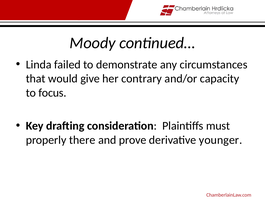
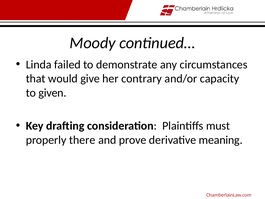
focus: focus -> given (52, 93)
younger: younger -> meaning (221, 140)
